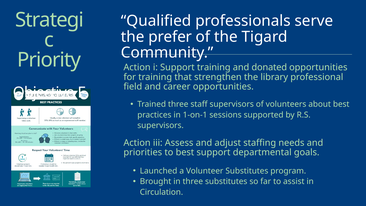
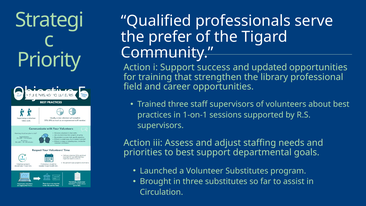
Support training: training -> success (214, 67)
donated: donated -> updated (269, 67)
